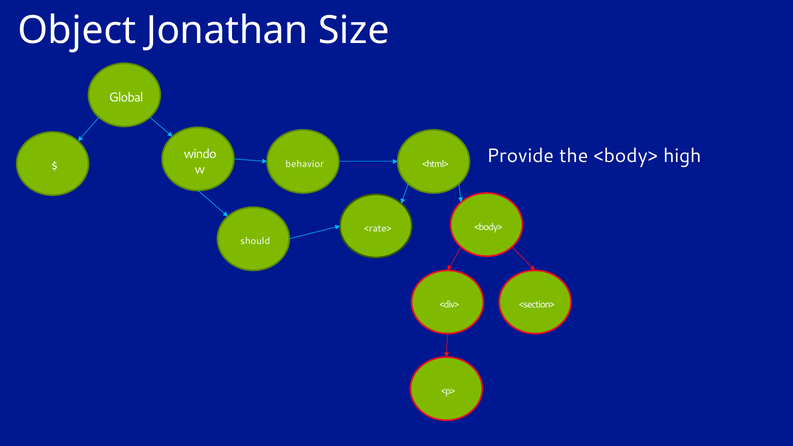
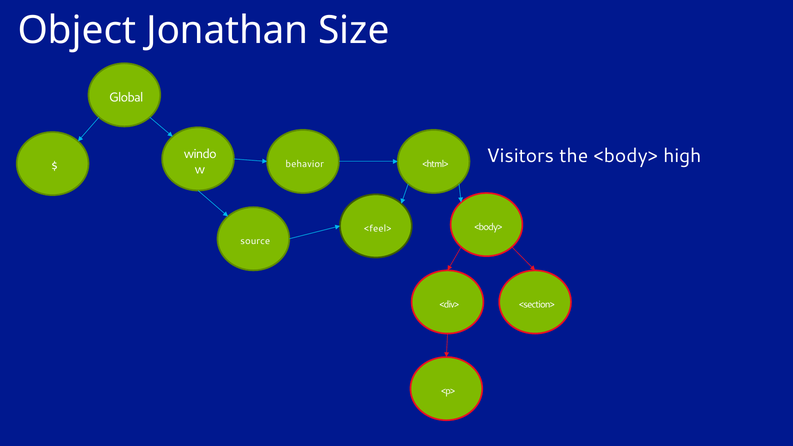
Provide: Provide -> Visitors (520, 156)
<rate>: <rate> -> <feel> (378, 228)
should: should -> source (255, 241)
